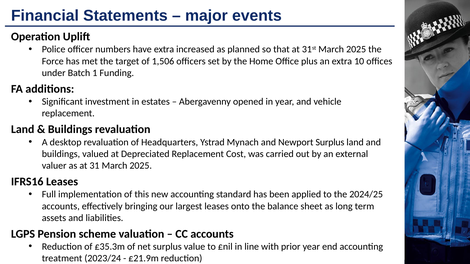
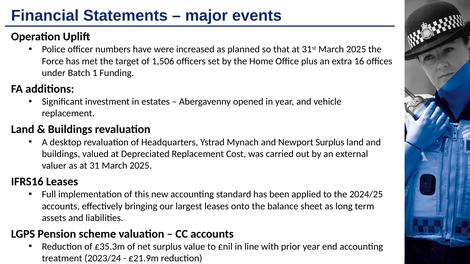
have extra: extra -> were (164, 50)
10: 10 -> 16 (359, 61)
